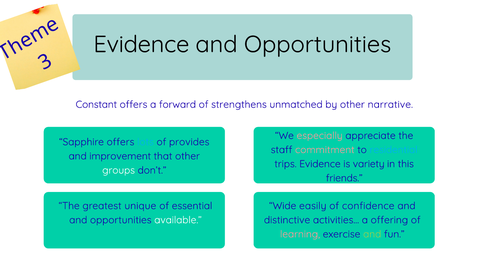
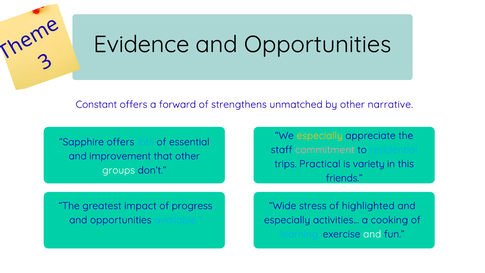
especially colour: pink -> yellow (320, 136)
provides: provides -> essential (189, 142)
trips Evidence: Evidence -> Practical (320, 164)
unique: unique -> impact (140, 206)
essential: essential -> progress (192, 206)
easily: easily -> stress (313, 206)
confidence: confidence -> highlighted (368, 206)
available colour: white -> light blue (178, 220)
distinctive: distinctive -> especially (287, 220)
offering: offering -> cooking (389, 220)
learning colour: pink -> light blue (300, 234)
and colour: light green -> white (372, 234)
